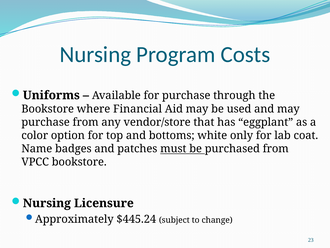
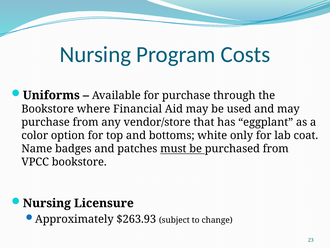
$445.24: $445.24 -> $263.93 (136, 219)
